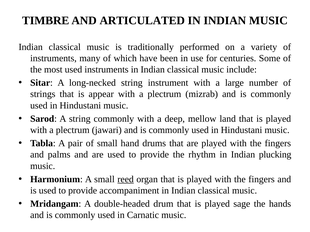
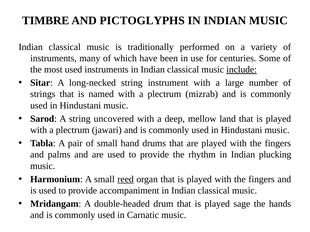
ARTICULATED: ARTICULATED -> PICTOGLYPHS (142, 21)
include underline: none -> present (242, 70)
appear: appear -> named (101, 94)
string commonly: commonly -> uncovered (114, 119)
